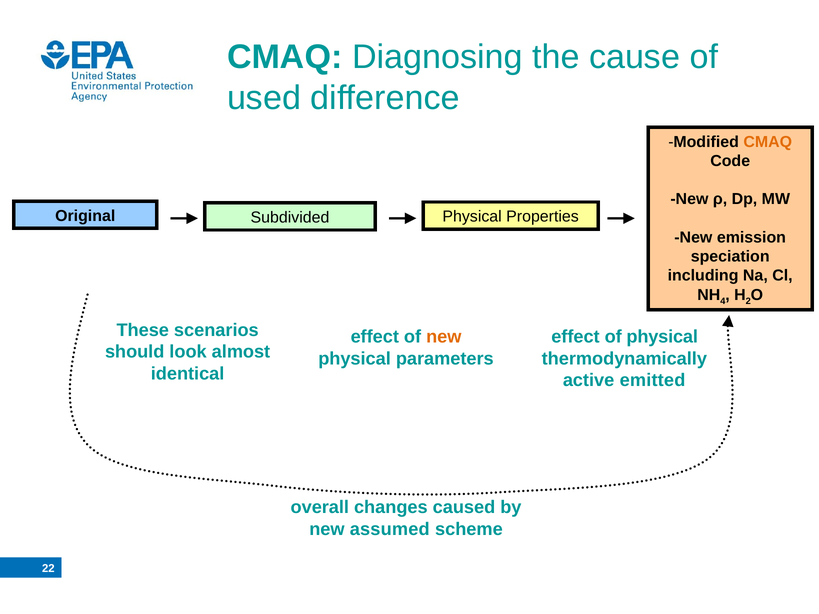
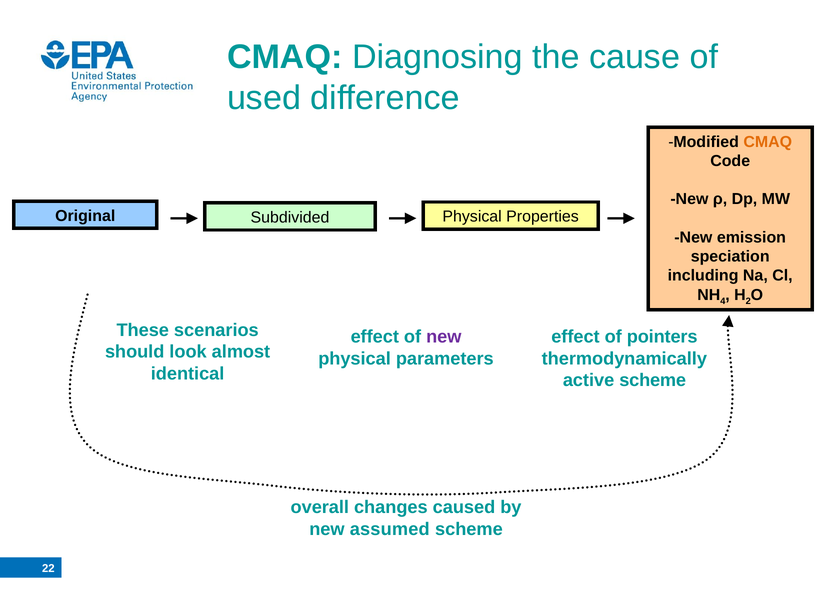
new colour: orange -> purple (444, 337)
of physical: physical -> pointers (662, 337)
active emitted: emitted -> scheme (653, 381)
